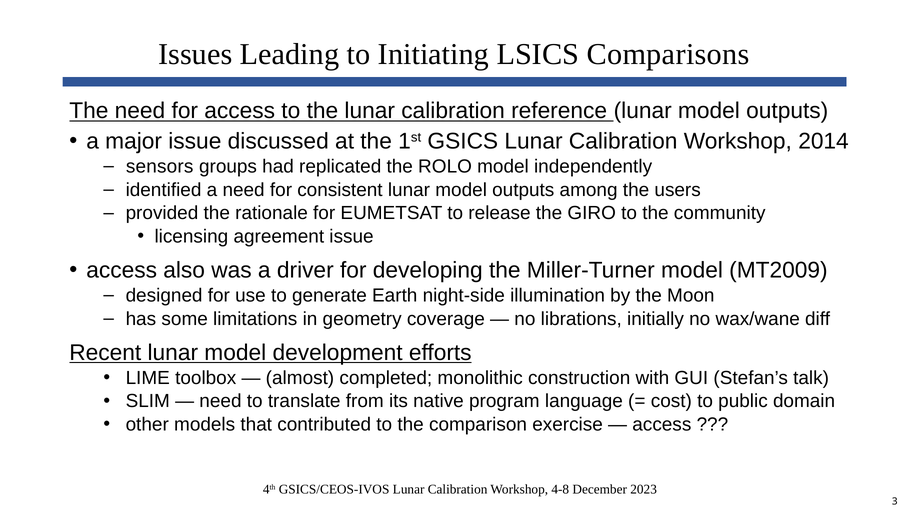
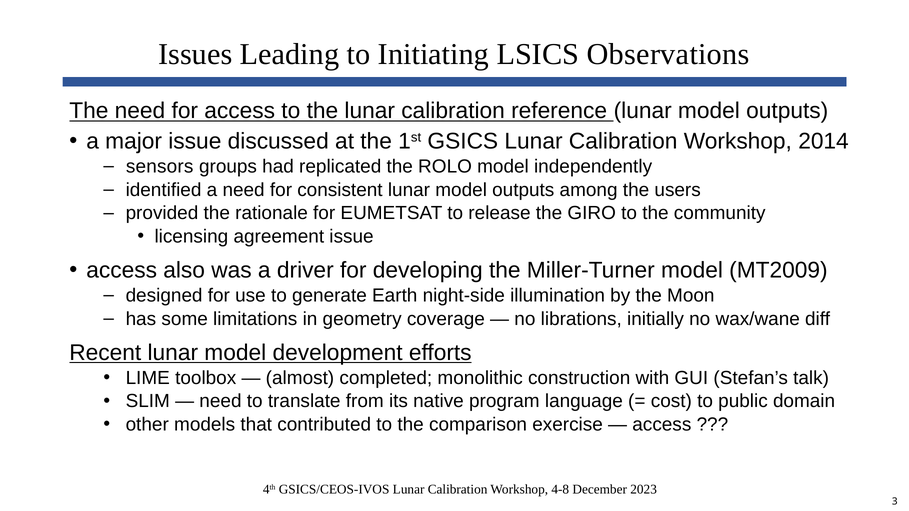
Comparisons: Comparisons -> Observations (668, 54)
